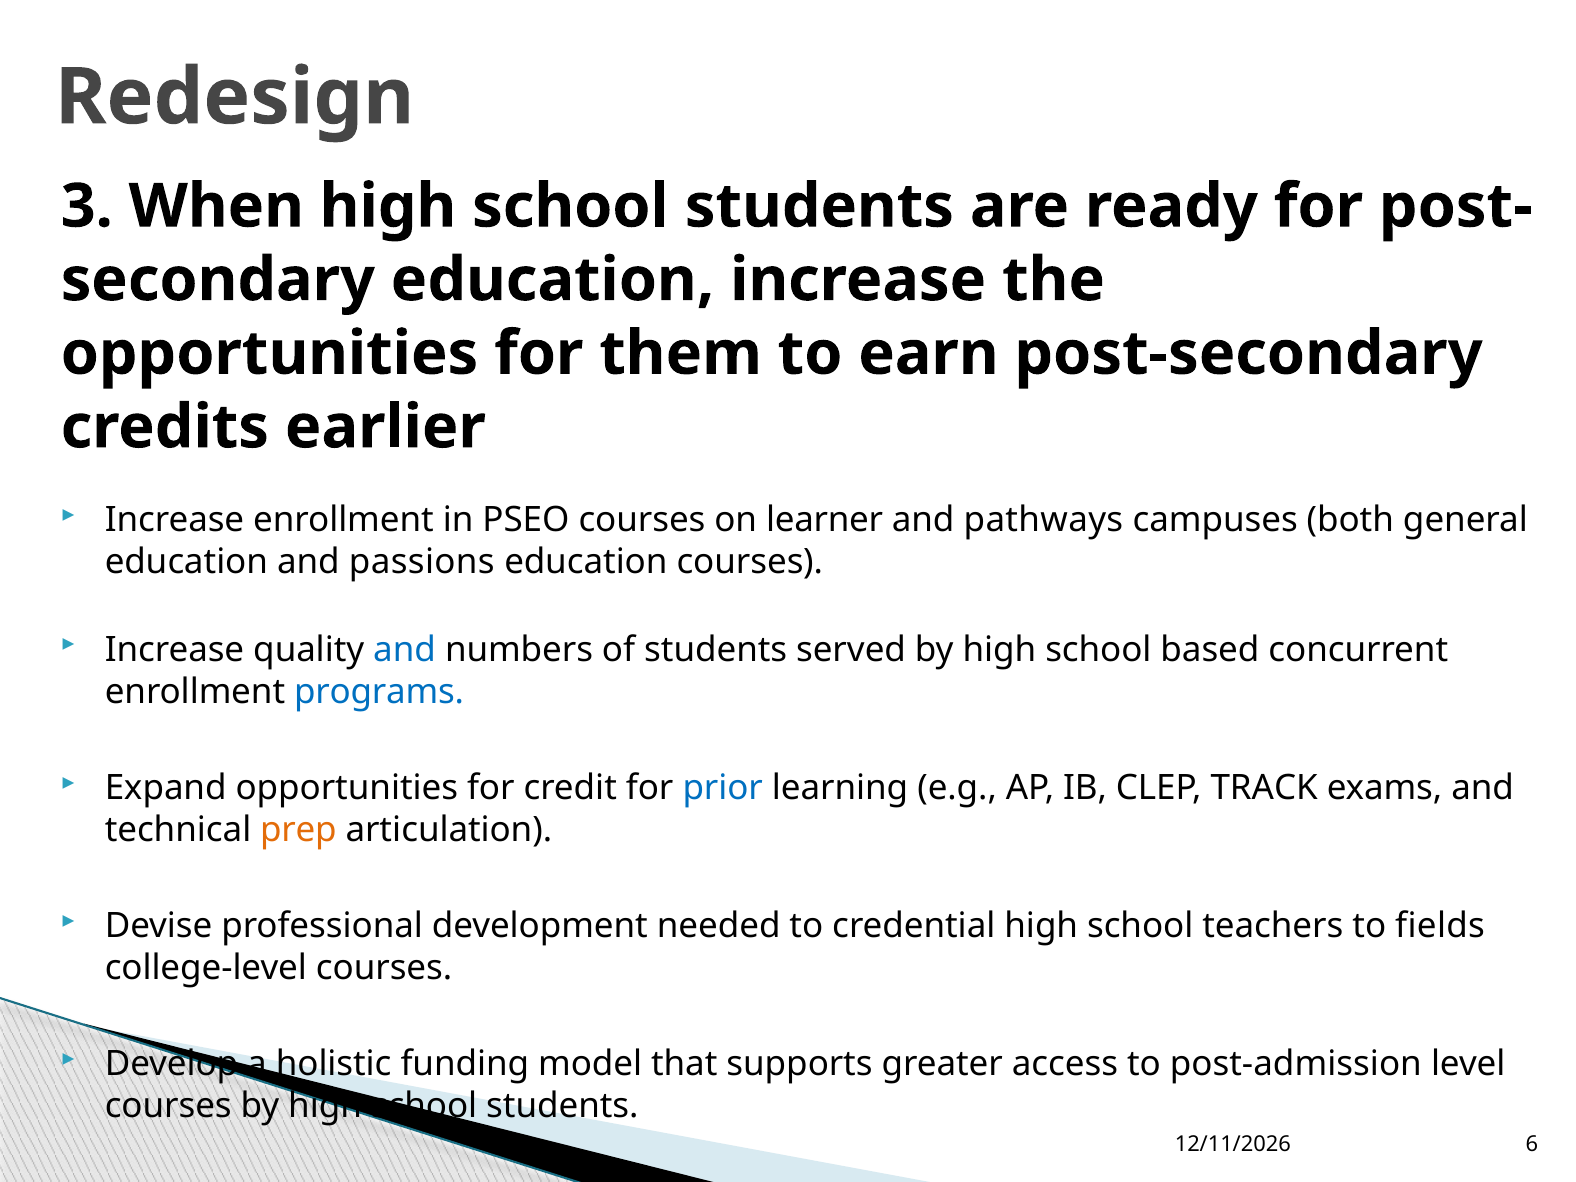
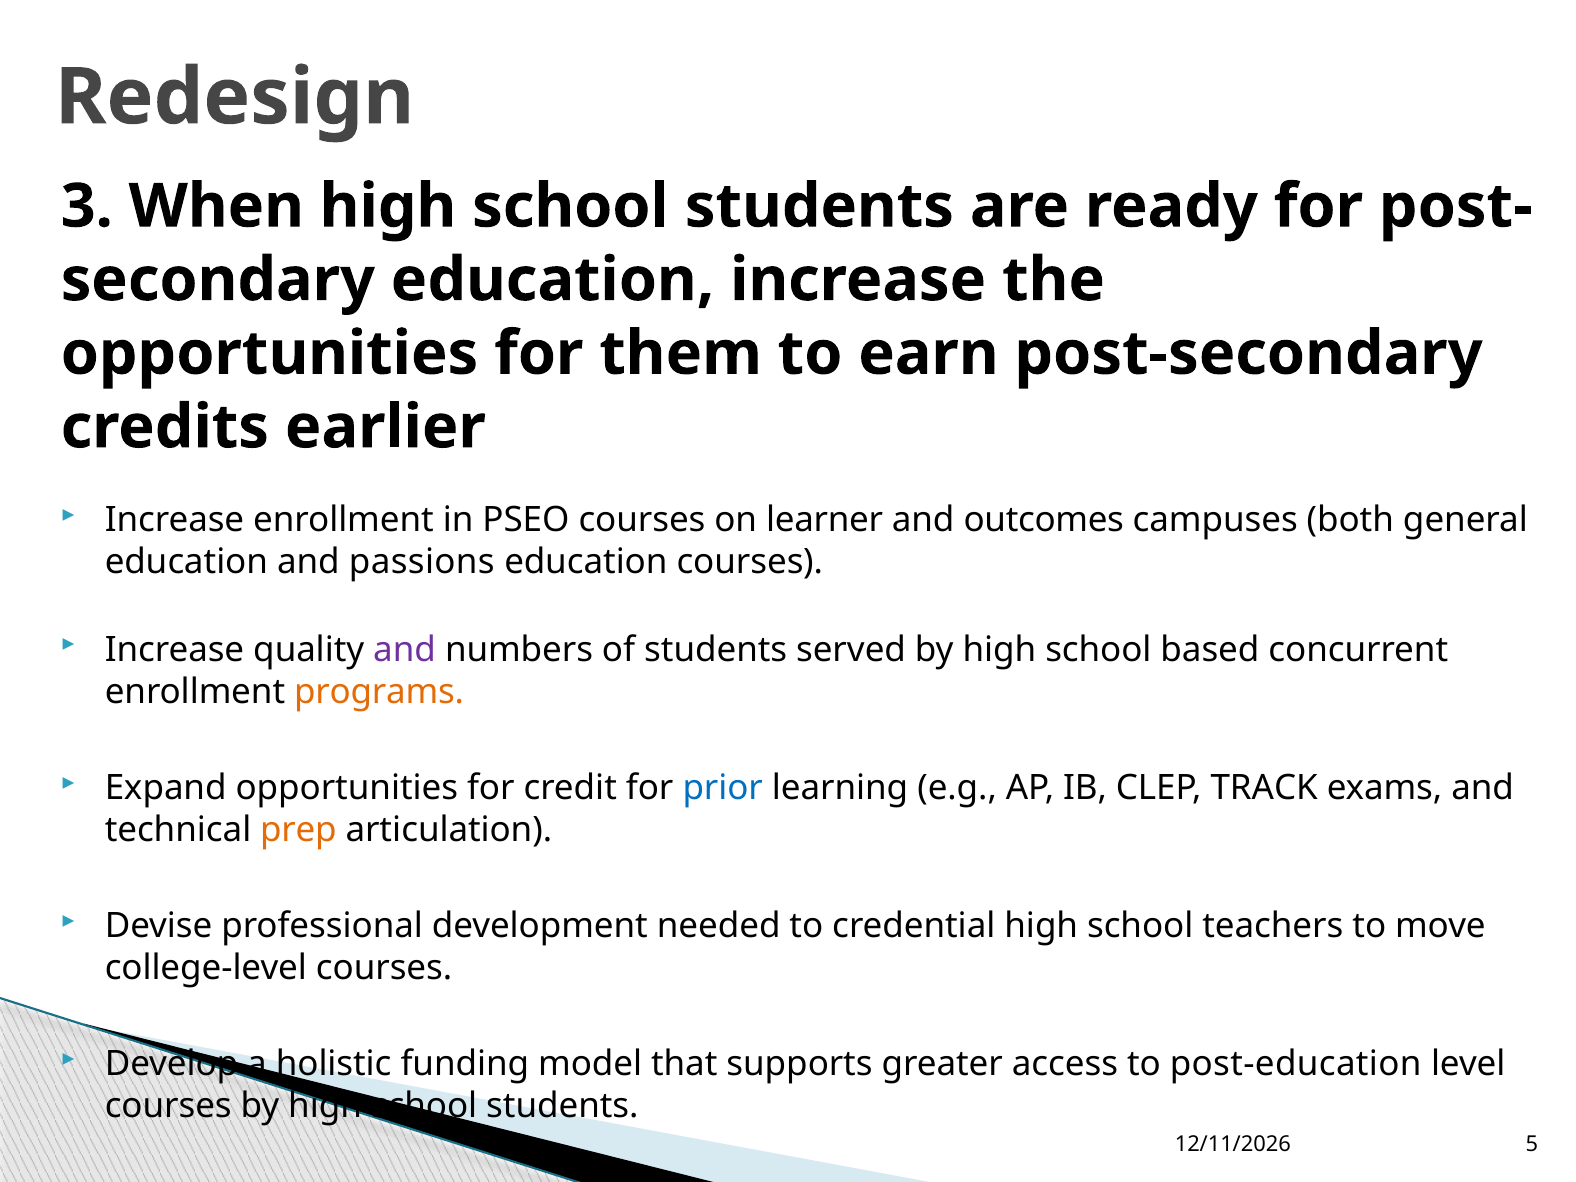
pathways: pathways -> outcomes (1044, 520)
and colour: blue -> purple (405, 650)
programs colour: blue -> orange (379, 692)
fields: fields -> move (1440, 926)
post-admission: post-admission -> post-education (1296, 1064)
6: 6 -> 5 (1532, 1145)
